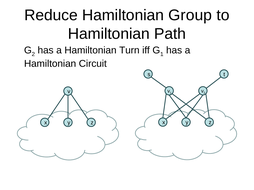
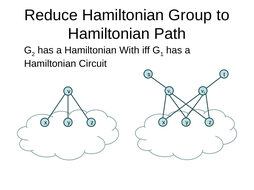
Turn: Turn -> With (129, 50)
